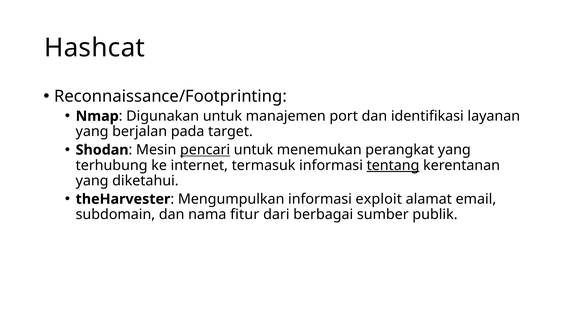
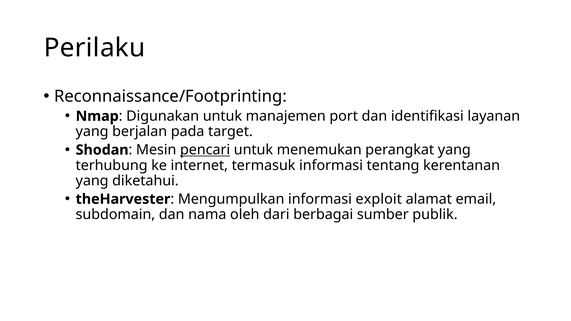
Hashcat: Hashcat -> Perilaku (95, 48)
tentang underline: present -> none (393, 165)
fitur: fitur -> oleh (245, 215)
